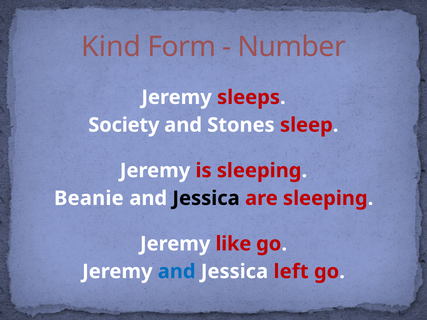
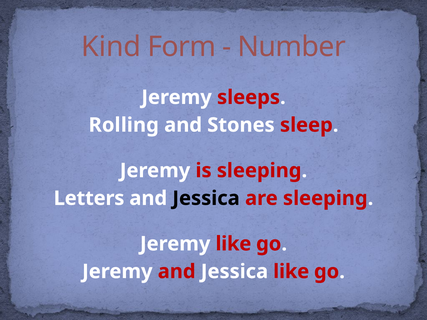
Society: Society -> Rolling (124, 125)
Beanie: Beanie -> Letters (89, 198)
and colour: blue -> red (177, 272)
Jessica left: left -> like (291, 272)
